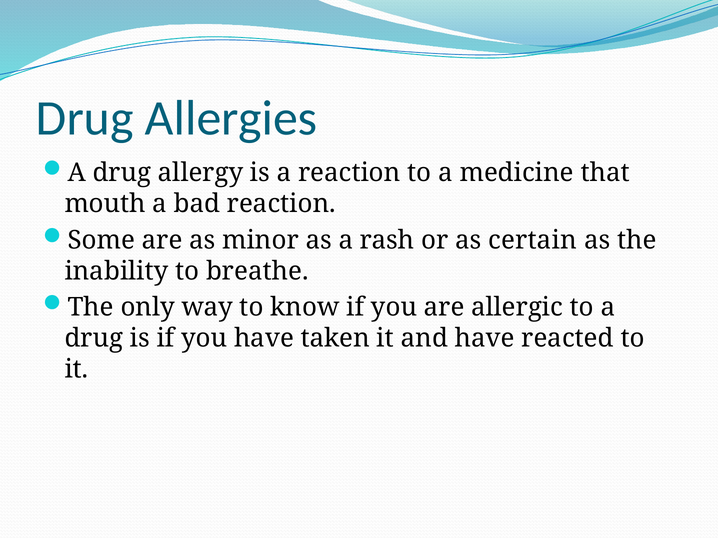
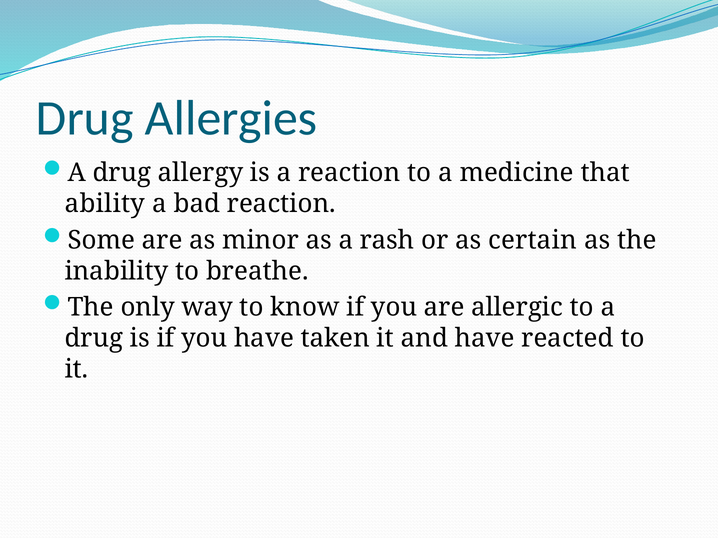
mouth: mouth -> ability (105, 204)
